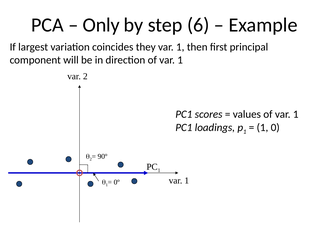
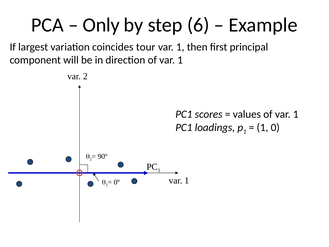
they: they -> tour (146, 47)
